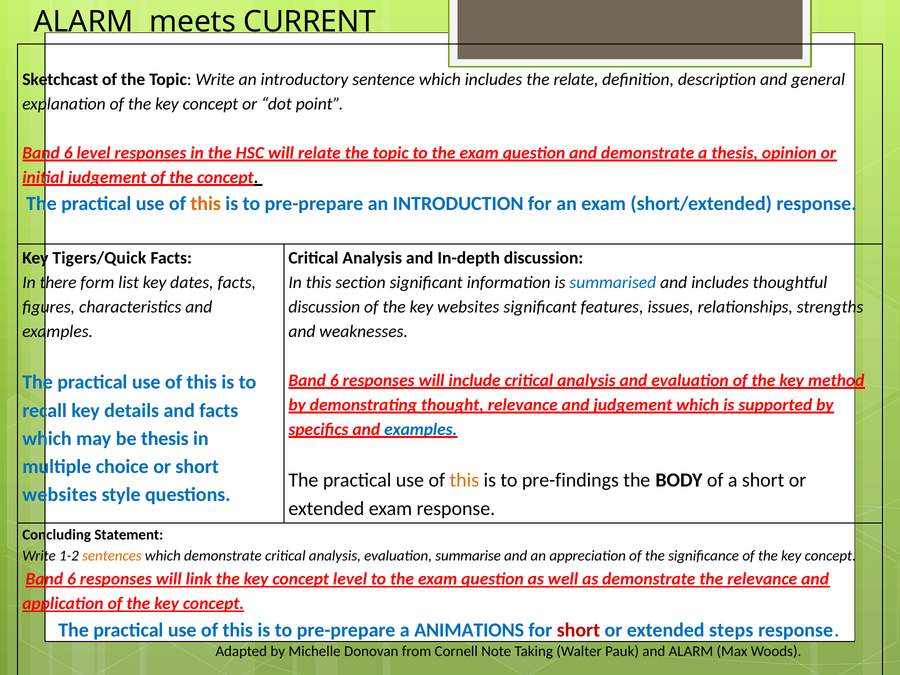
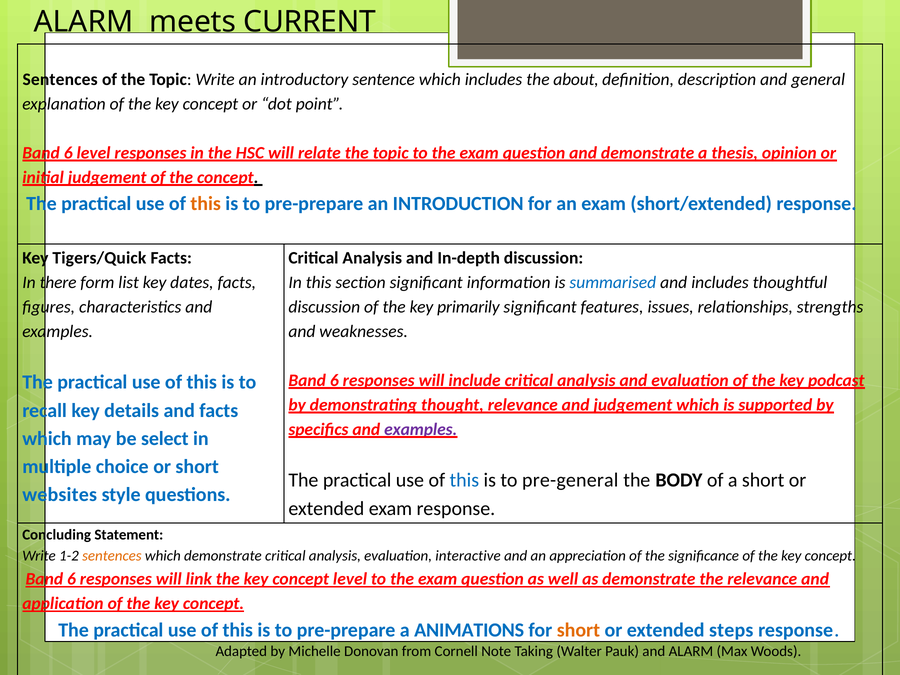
Sketchcast: Sketchcast -> Sentences (60, 79)
the relate: relate -> about (576, 79)
key websites: websites -> primarily (468, 307)
method: method -> podcast (836, 380)
examples colour: blue -> purple (421, 429)
be thesis: thesis -> select (165, 439)
this colour: orange -> blue (464, 480)
pre-findings: pre-findings -> pre-general (570, 480)
summarise: summarise -> interactive (468, 556)
short colour: red -> orange (578, 630)
